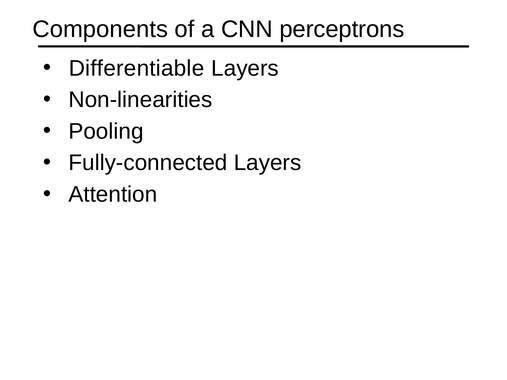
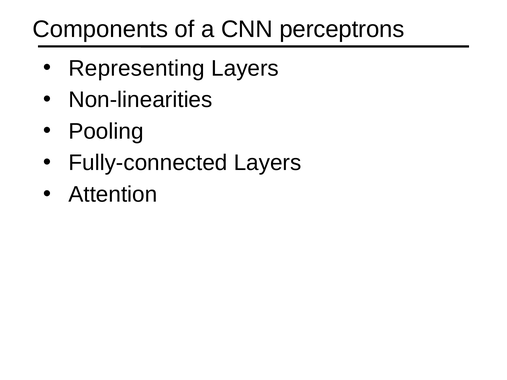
Differentiable: Differentiable -> Representing (137, 68)
